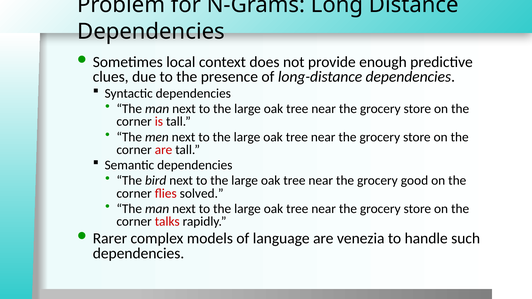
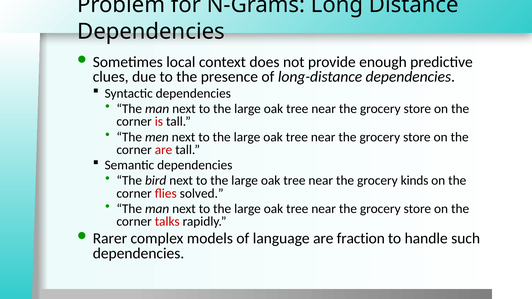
good: good -> kinds (415, 181)
venezia: venezia -> fraction (361, 239)
